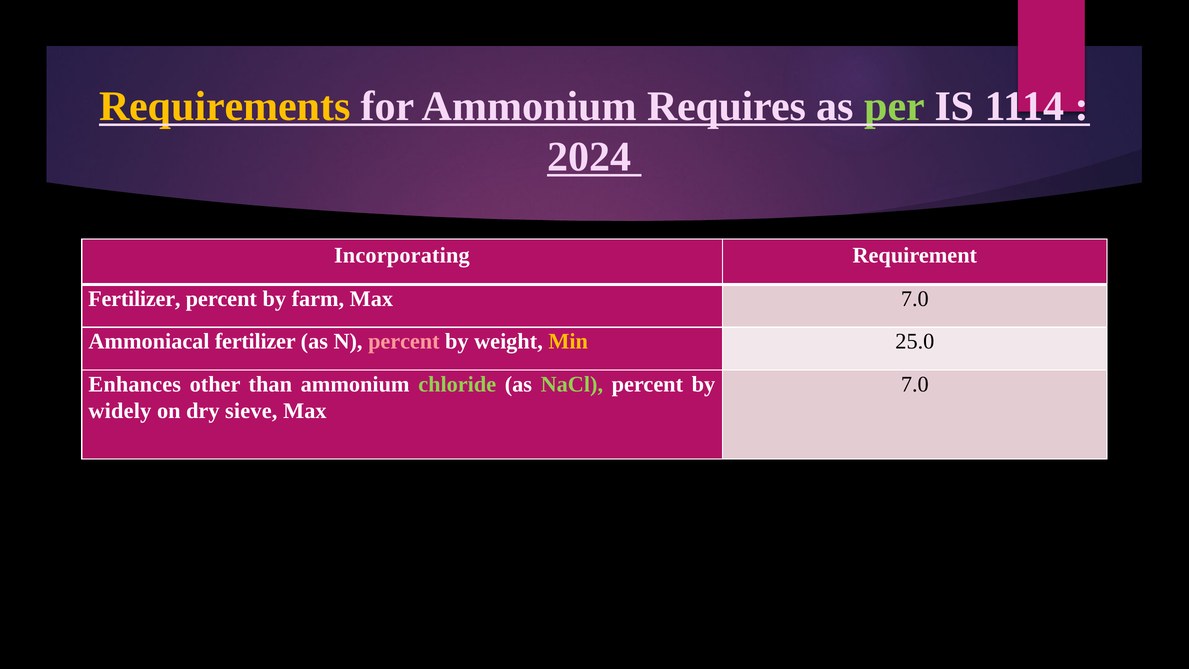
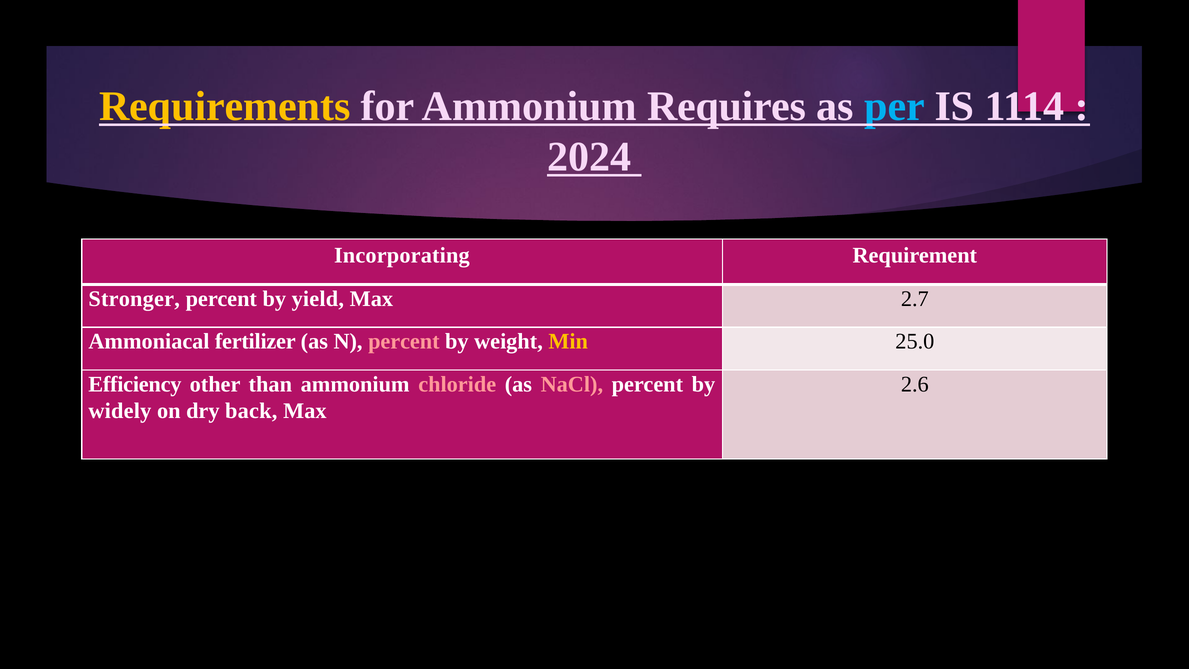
per colour: light green -> light blue (895, 106)
Fertilizer: Fertilizer -> Stronger (134, 299)
farm: farm -> yield (318, 299)
7.0: 7.0 -> 2.7 (915, 299)
Enhances: Enhances -> Efficiency (135, 384)
chloride colour: light green -> pink (457, 384)
NaCl colour: light green -> pink (572, 384)
7.0: 7.0 -> 2.6 (915, 384)
sieve: sieve -> back (251, 411)
